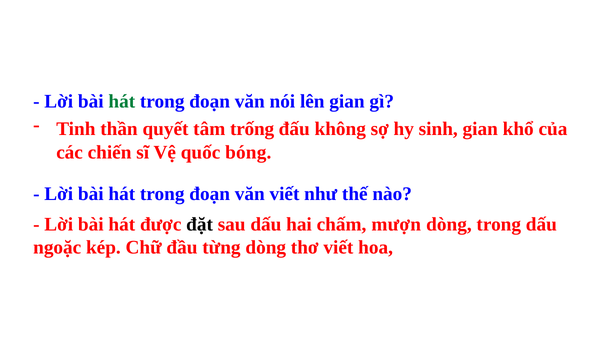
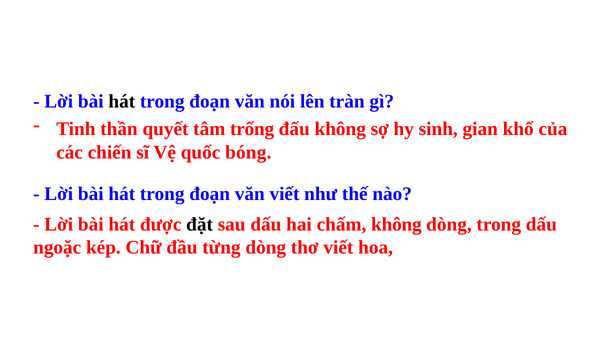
hát colour: green -> black (122, 102)
lên gian: gian -> tràn (347, 102)
chấm mượn: mượn -> không (396, 225)
